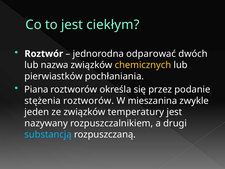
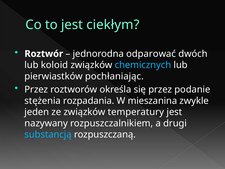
nazwa: nazwa -> koloid (54, 65)
chemicznych colour: yellow -> light blue (143, 65)
pochłaniania: pochłaniania -> pochłaniając (114, 76)
Piana: Piana -> Przez (36, 89)
stężenia roztworów: roztworów -> rozpadania (89, 101)
